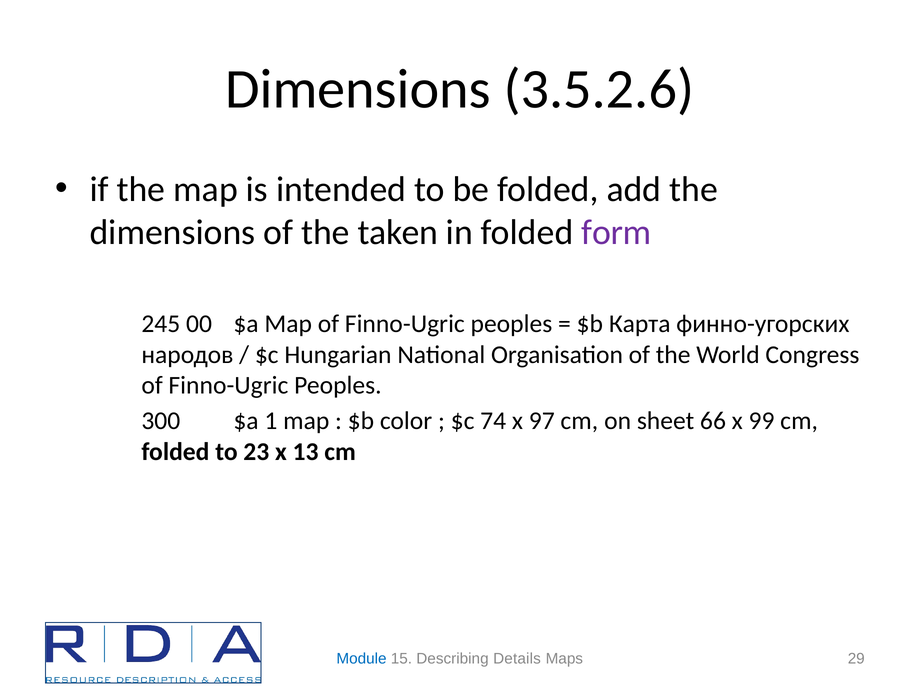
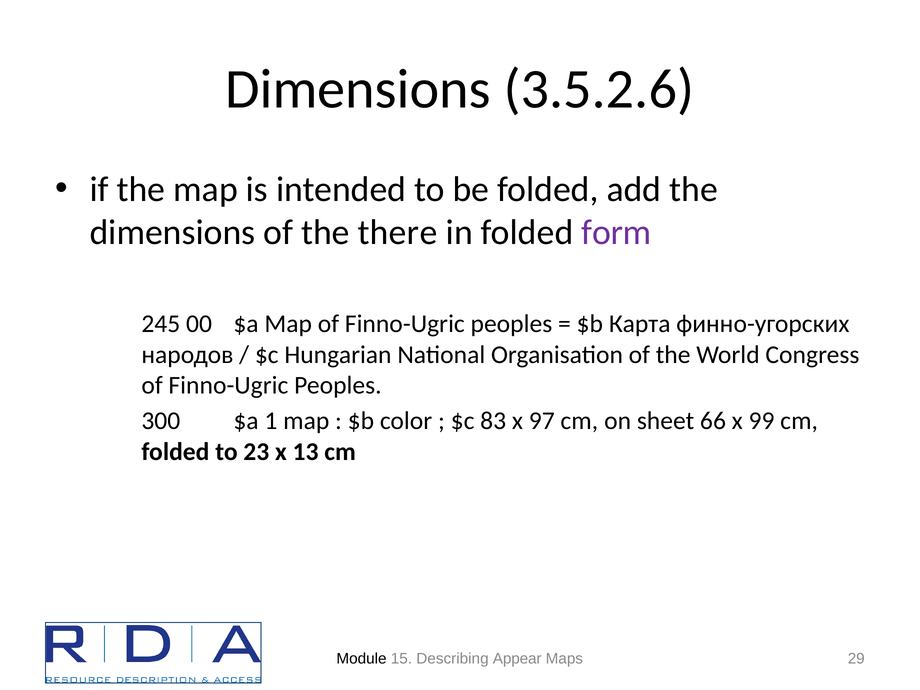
taken: taken -> there (398, 233)
74: 74 -> 83 (493, 421)
Module colour: blue -> black (362, 659)
Details: Details -> Appear (517, 659)
